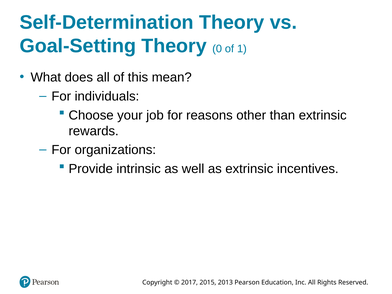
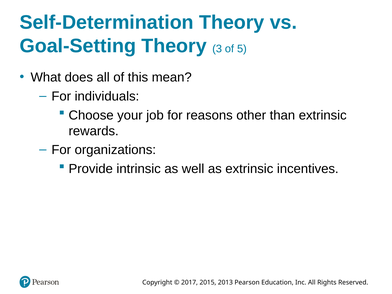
0: 0 -> 3 (217, 49)
1: 1 -> 5 (242, 49)
